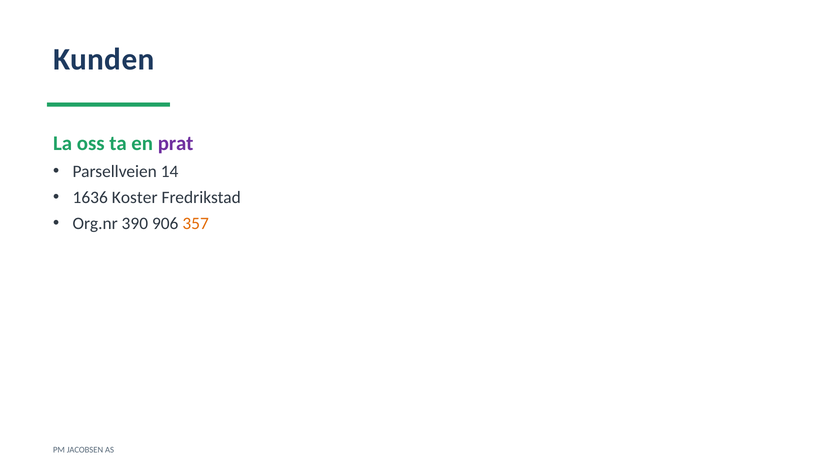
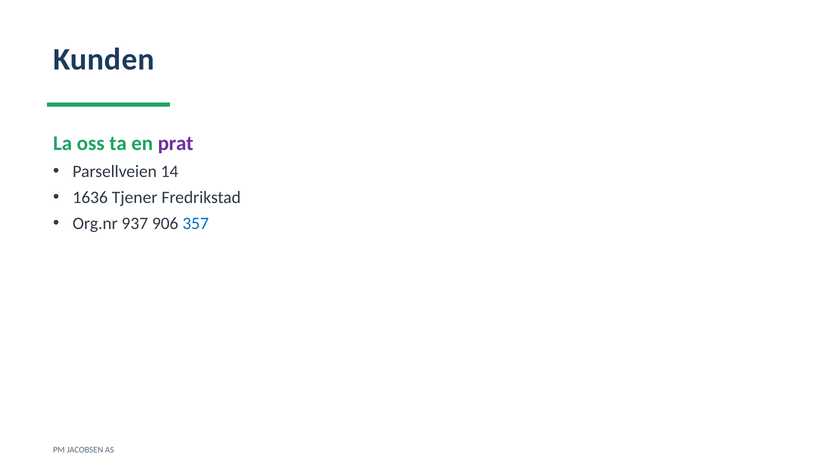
Koster: Koster -> Tjener (135, 198)
390: 390 -> 937 (135, 224)
357 colour: orange -> blue (196, 224)
